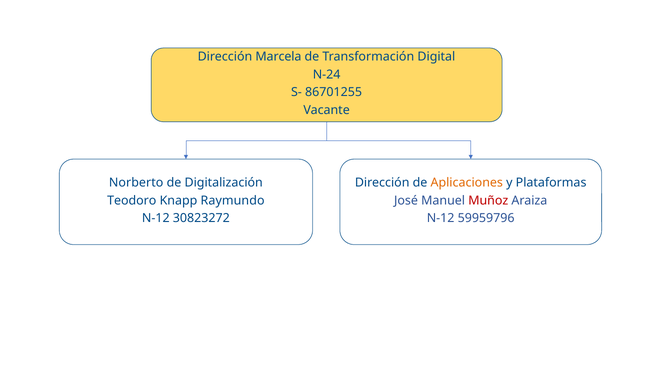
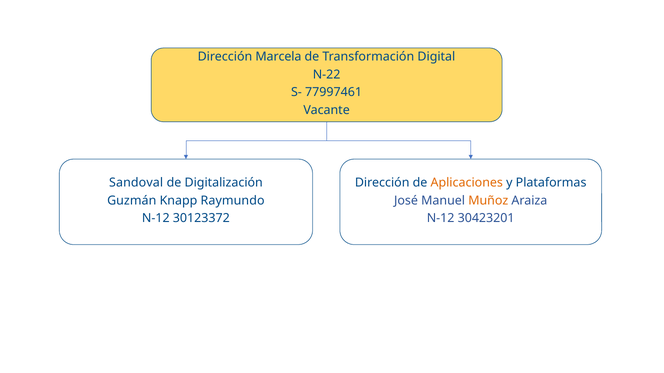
N-24: N-24 -> N-22 (327, 75)
86701255: 86701255 -> 77997461 (334, 92)
Norberto: Norberto -> Sandoval (136, 183)
Teodoro: Teodoro -> Guzmán (132, 201)
Muñoz colour: red -> orange (488, 201)
30823272: 30823272 -> 30123372 (201, 218)
59959796: 59959796 -> 30423201 (486, 218)
